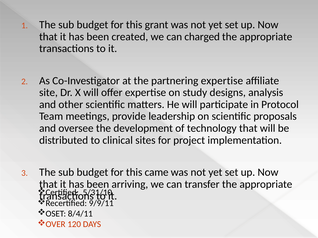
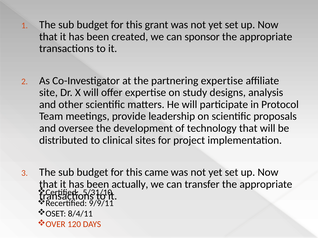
charged: charged -> sponsor (202, 37)
arriving: arriving -> actually (130, 185)
